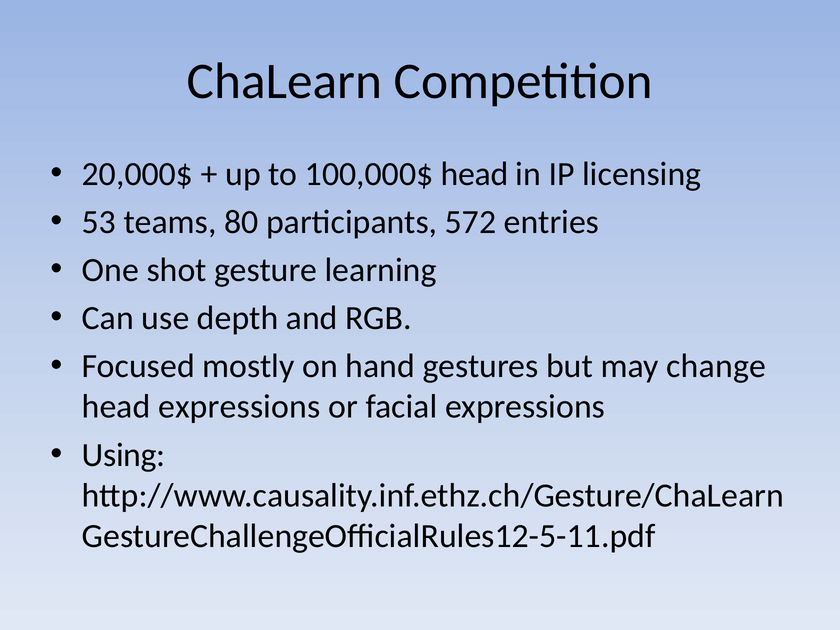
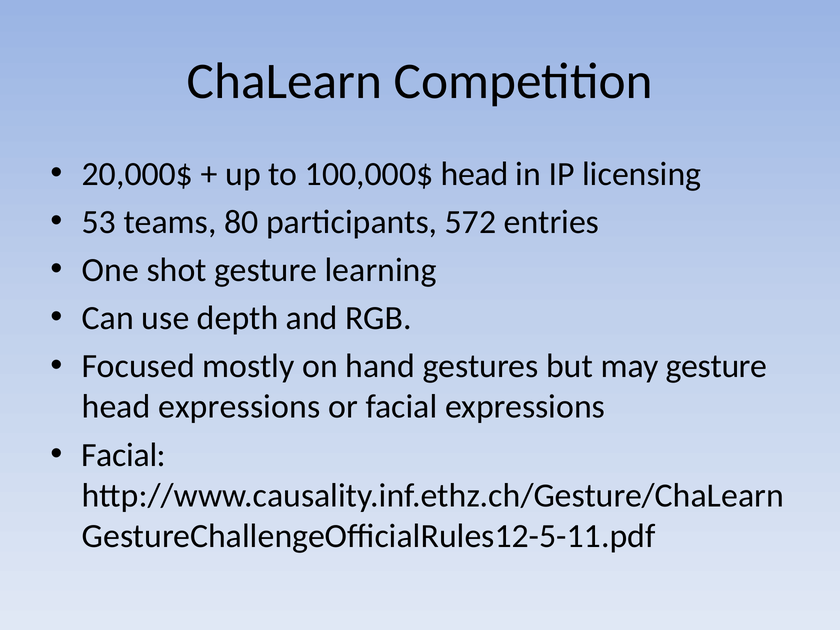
may change: change -> gesture (716, 366)
Using: Using -> Facial (124, 455)
